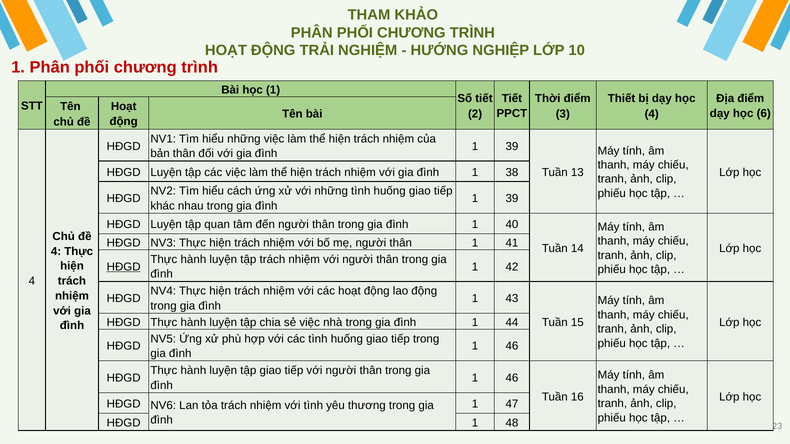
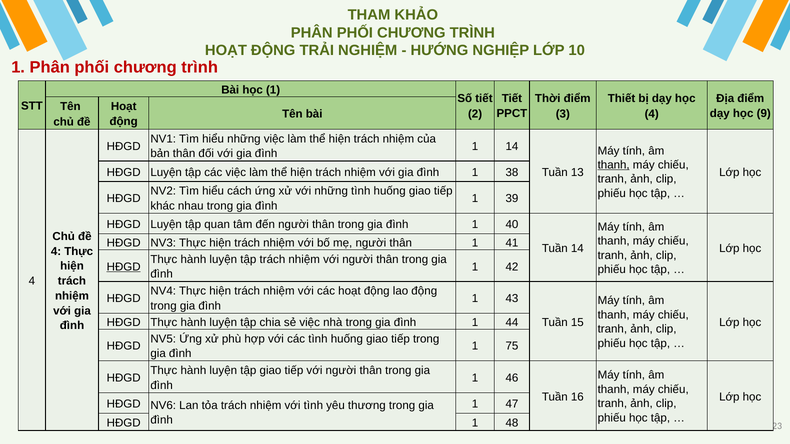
6: 6 -> 9 (764, 114)
39: 39 -> 14 (512, 146)
thanh underline: none -> present (614, 165)
46: 46 -> 75 (512, 346)
